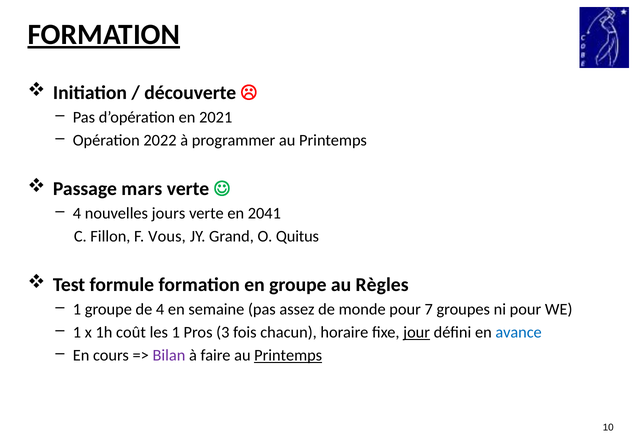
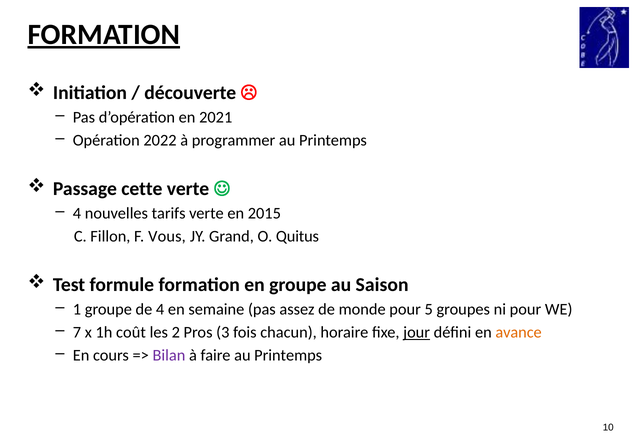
mars: mars -> cette (142, 189)
jours: jours -> tarifs (169, 214)
2041: 2041 -> 2015 (264, 214)
Règles: Règles -> Saison (382, 285)
7: 7 -> 5 (429, 310)
1: 1 -> 7 (77, 332)
les 1: 1 -> 2 (176, 332)
avance colour: blue -> orange (519, 332)
Printemps underline: present -> none (288, 355)
